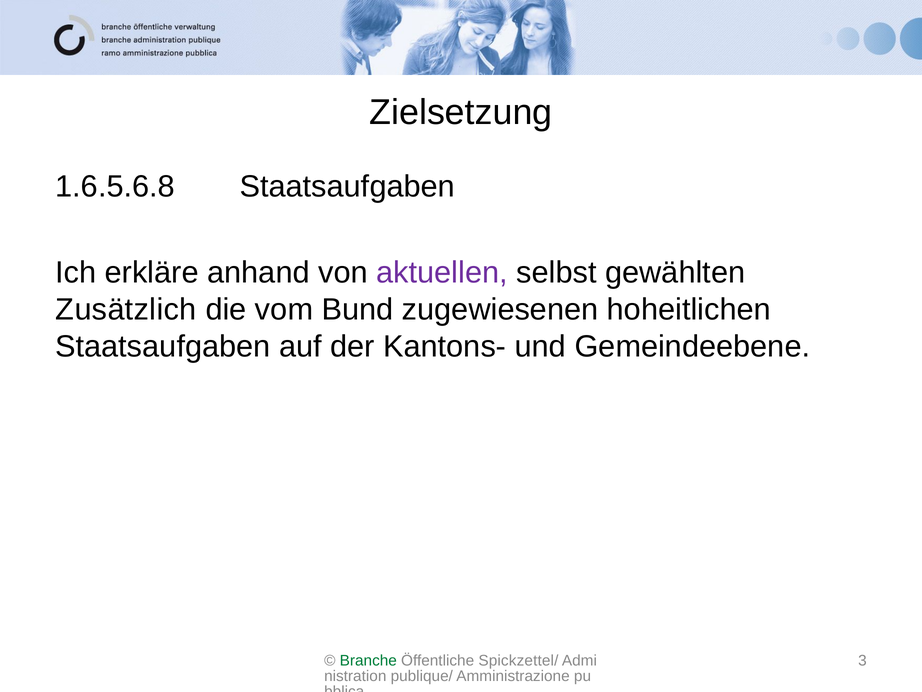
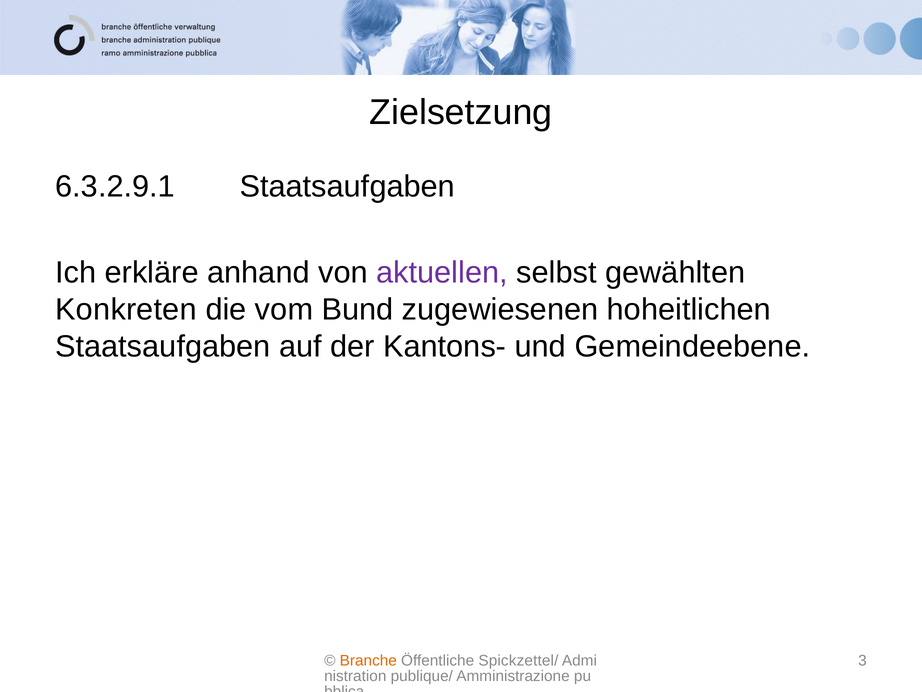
1.6.5.6.8: 1.6.5.6.8 -> 6.3.2.9.1 (115, 187)
Zusätzlich: Zusätzlich -> Konkreten (126, 309)
Branche colour: green -> orange (368, 660)
